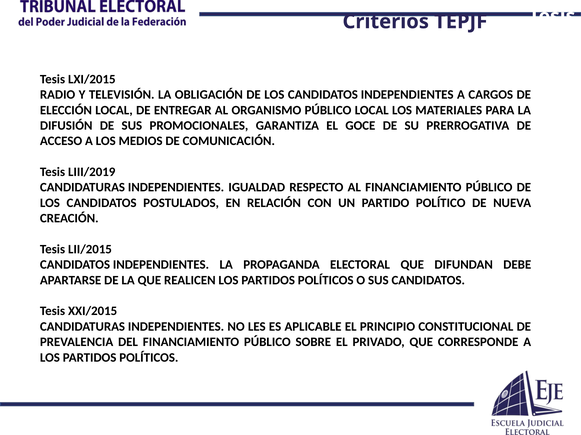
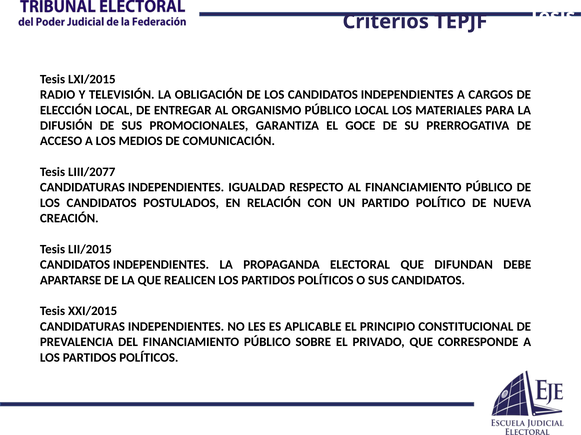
LIII/2019: LIII/2019 -> LIII/2077 (92, 172)
